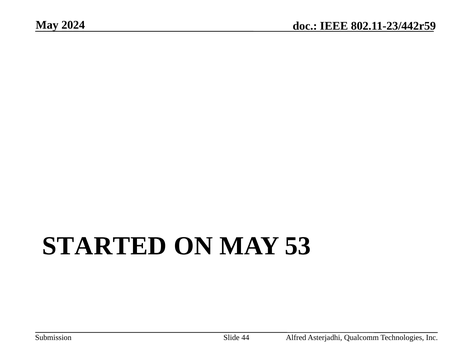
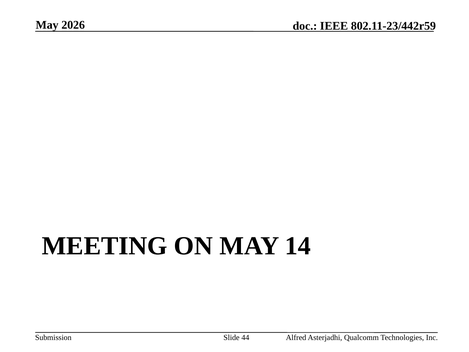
2024: 2024 -> 2026 (73, 25)
STARTED: STARTED -> MEETING (105, 246)
53: 53 -> 14 (298, 246)
